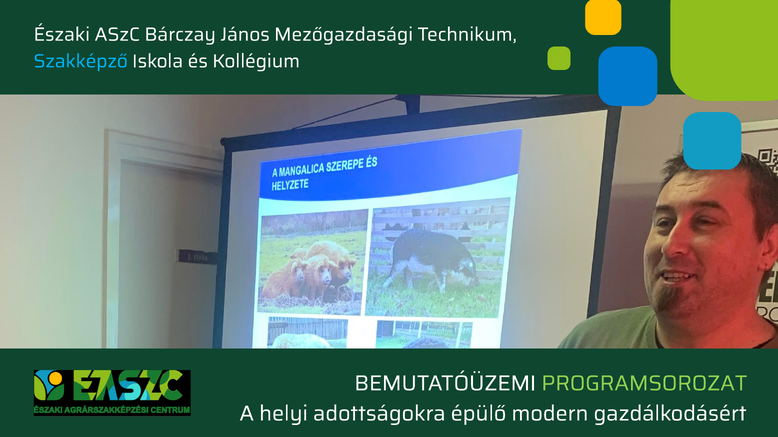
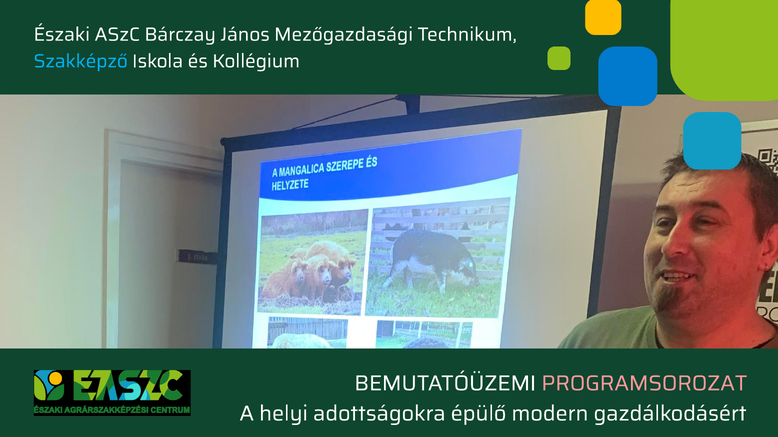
PROGRAMSOROZAT colour: light green -> pink (644, 384)
